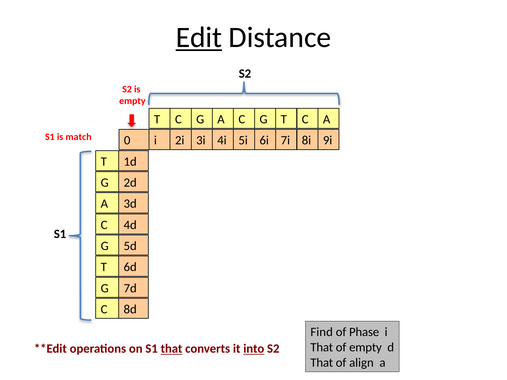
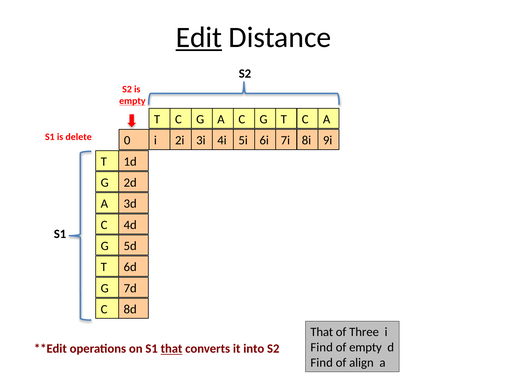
empty underline: none -> present (132, 101)
match: match -> delete (79, 137)
Find: Find -> That (322, 332)
Phase: Phase -> Three (364, 332)
That: That -> Find (322, 348)
into underline: present -> none (254, 349)
That: That -> Find (322, 363)
